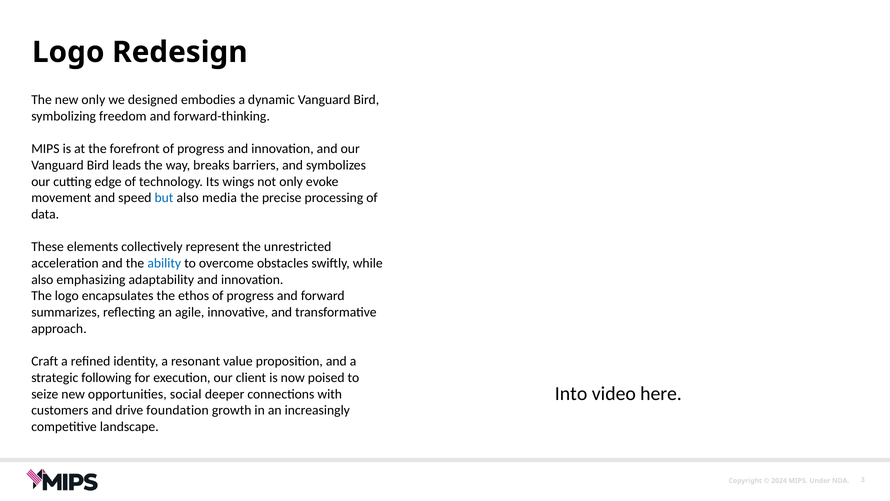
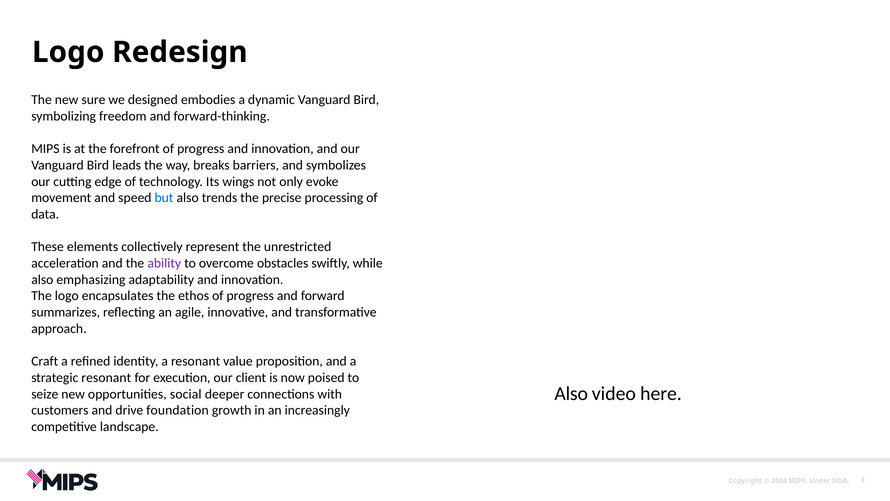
new only: only -> sure (93, 100)
media: media -> trends (220, 198)
ability colour: blue -> purple (164, 263)
strategic following: following -> resonant (106, 377)
Into: Into -> Also (571, 393)
